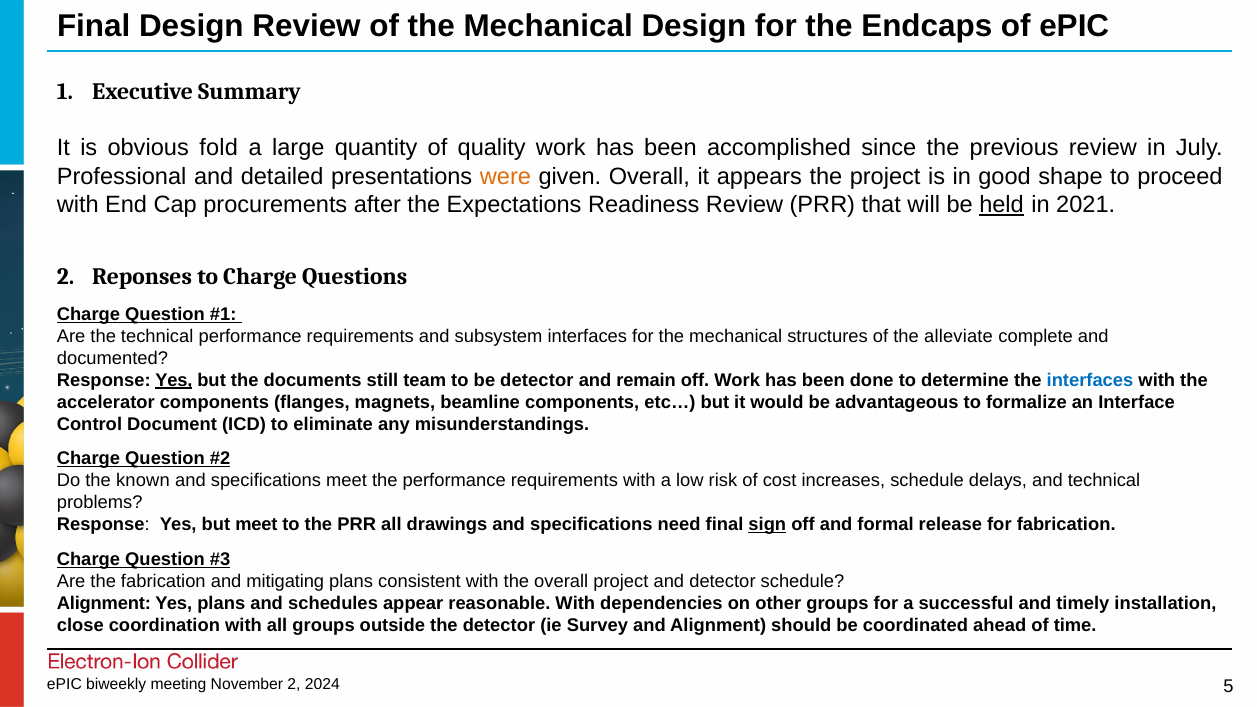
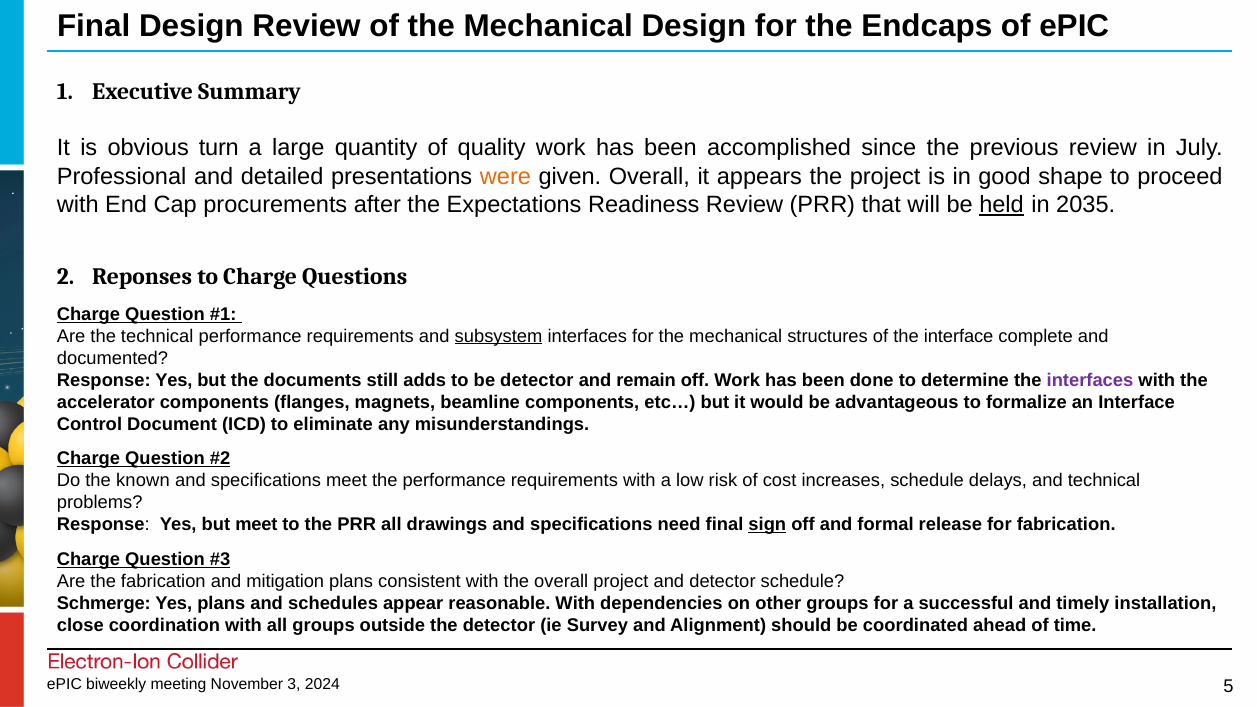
fold: fold -> turn (219, 148)
2021: 2021 -> 2035 (1086, 205)
subsystem underline: none -> present (499, 336)
the alleviate: alleviate -> interface (959, 336)
Yes underline: present -> none (174, 380)
team: team -> adds (425, 380)
interfaces colour: blue -> purple (1090, 380)
mitigating: mitigating -> mitigation (285, 581)
Alignment: Alignment -> Schmerge (104, 603)
2: 2 -> 3 (294, 684)
